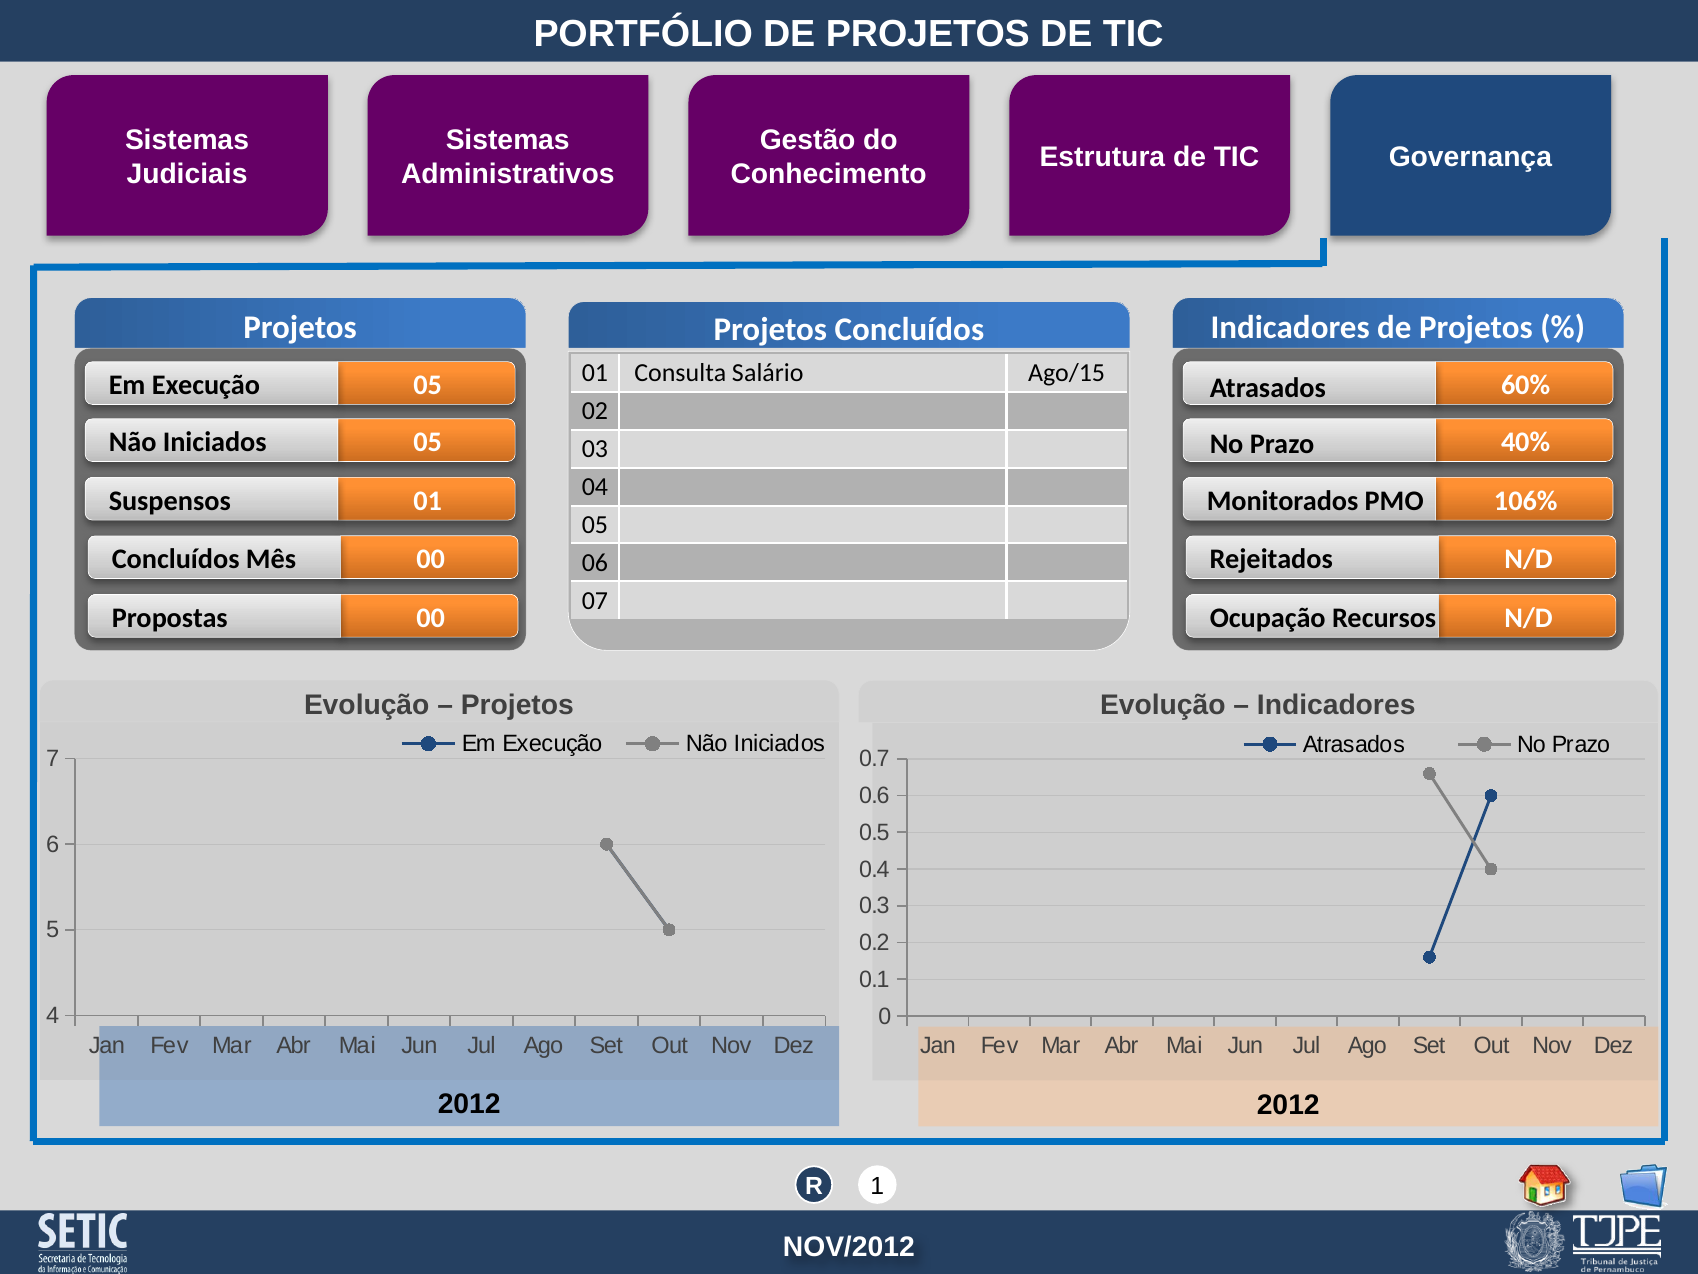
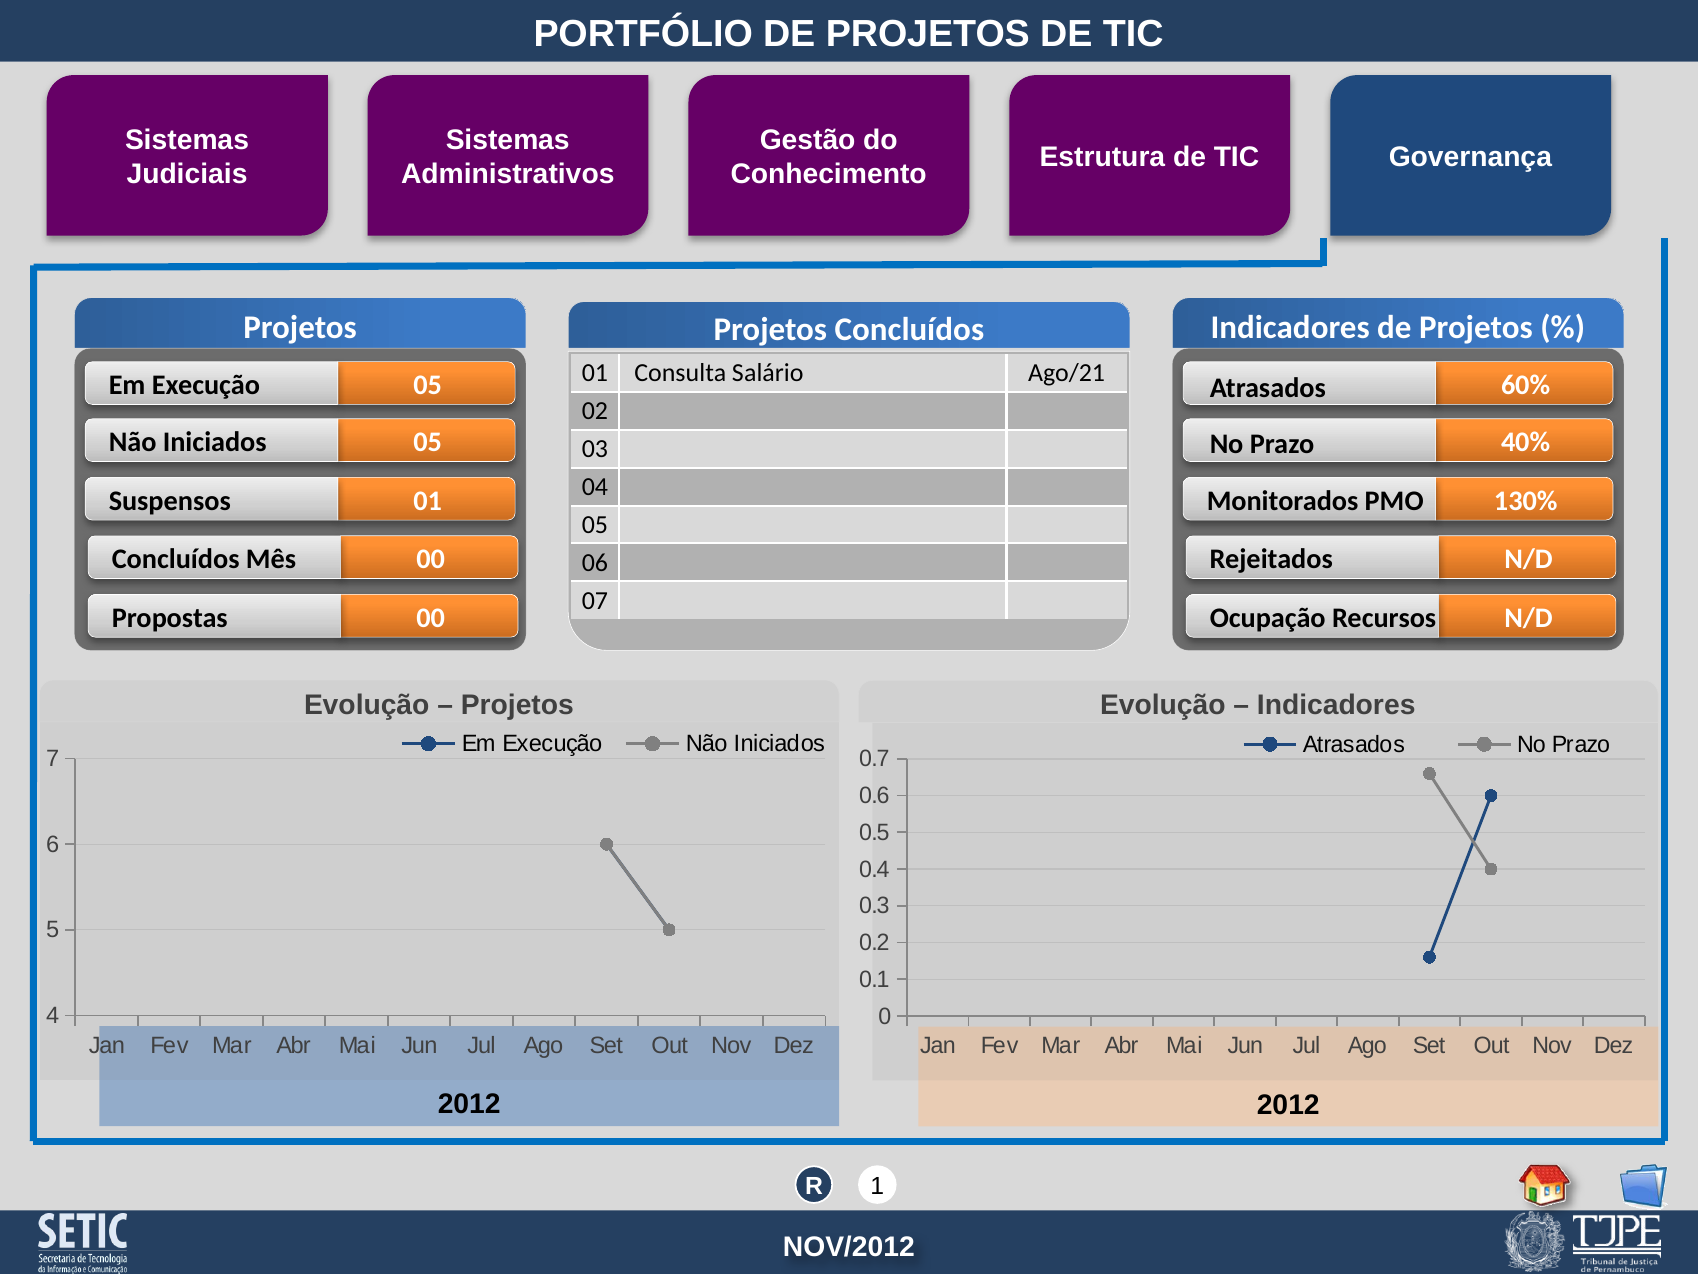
Ago/15: Ago/15 -> Ago/21 (1067, 373)
106%: 106% -> 130% (1526, 500)
